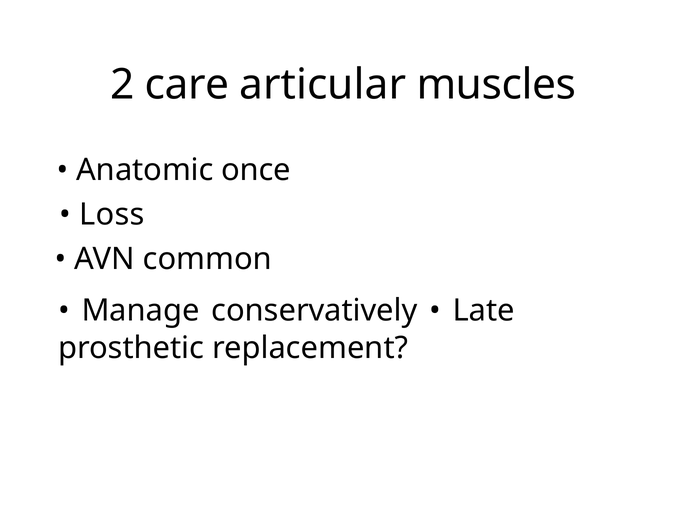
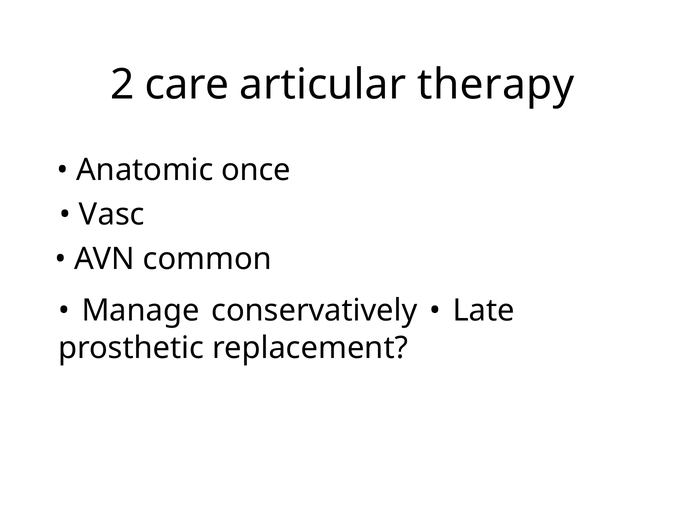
muscles: muscles -> therapy (496, 85)
Loss: Loss -> Vasc (112, 214)
